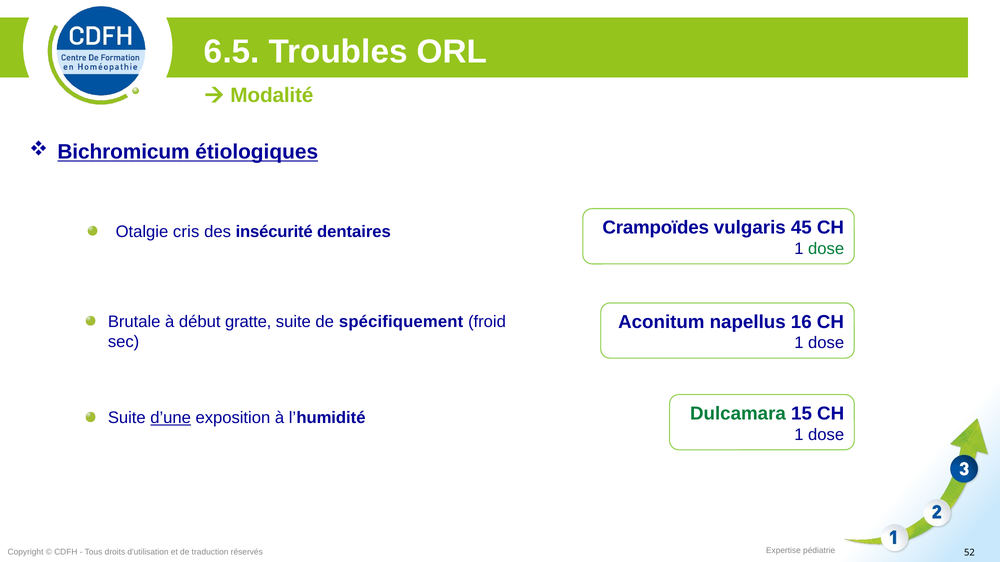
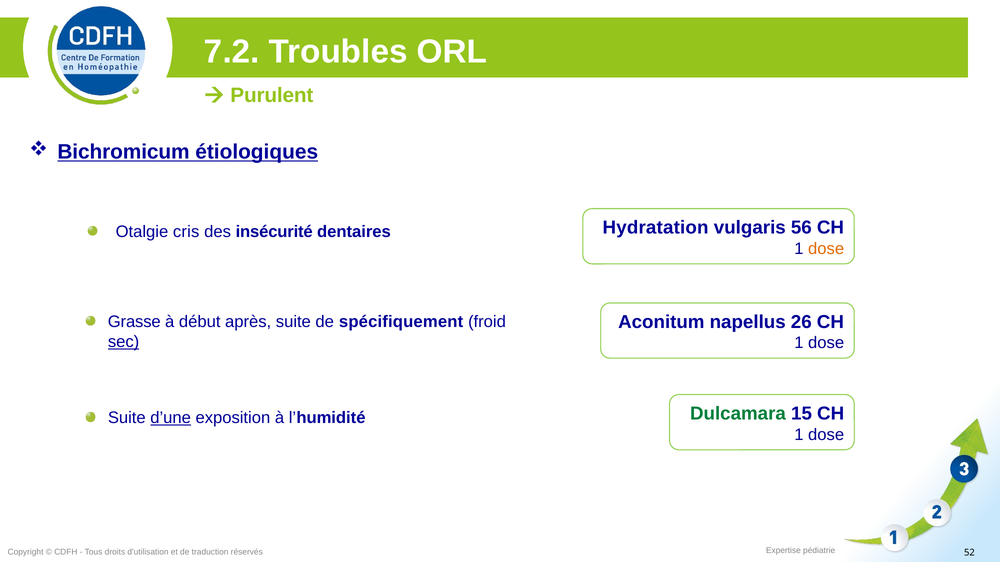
6.5: 6.5 -> 7.2 (232, 52)
Modalité: Modalité -> Purulent (272, 95)
Crampoïdes: Crampoïdes -> Hydratation (656, 228)
45: 45 -> 56 (801, 228)
dose colour: green -> orange (826, 249)
16: 16 -> 26 (801, 322)
Brutale: Brutale -> Grasse (134, 322)
gratte: gratte -> après (248, 322)
sec underline: none -> present (124, 342)
